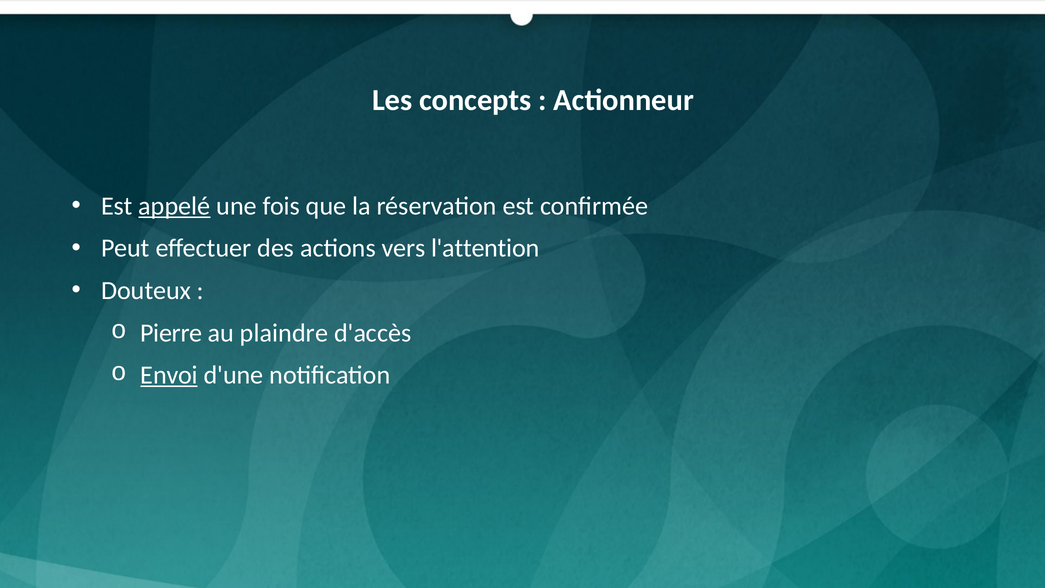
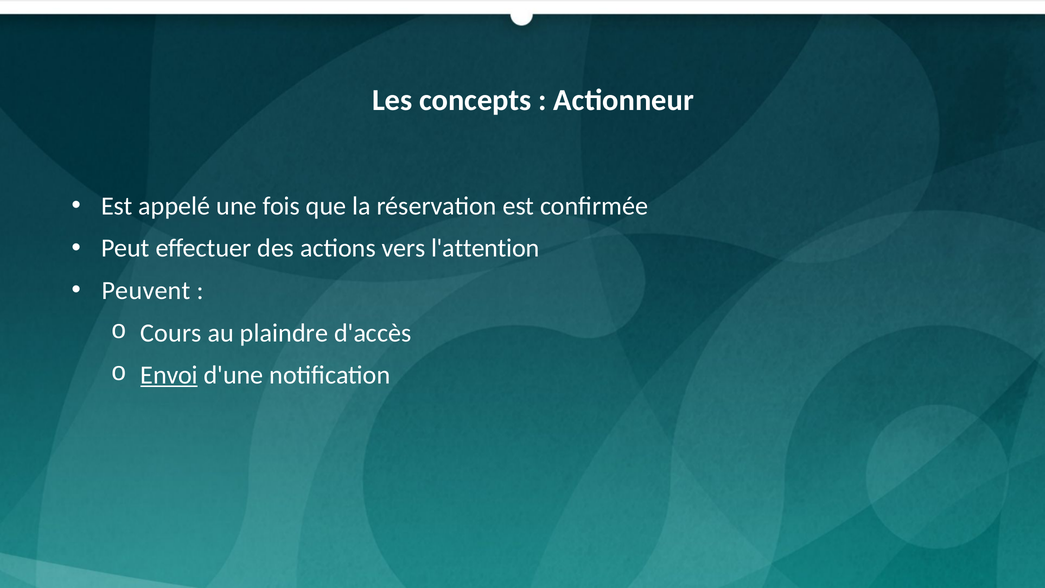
appelé underline: present -> none (174, 206)
Douteux: Douteux -> Peuvent (146, 291)
Pierre: Pierre -> Cours (171, 333)
